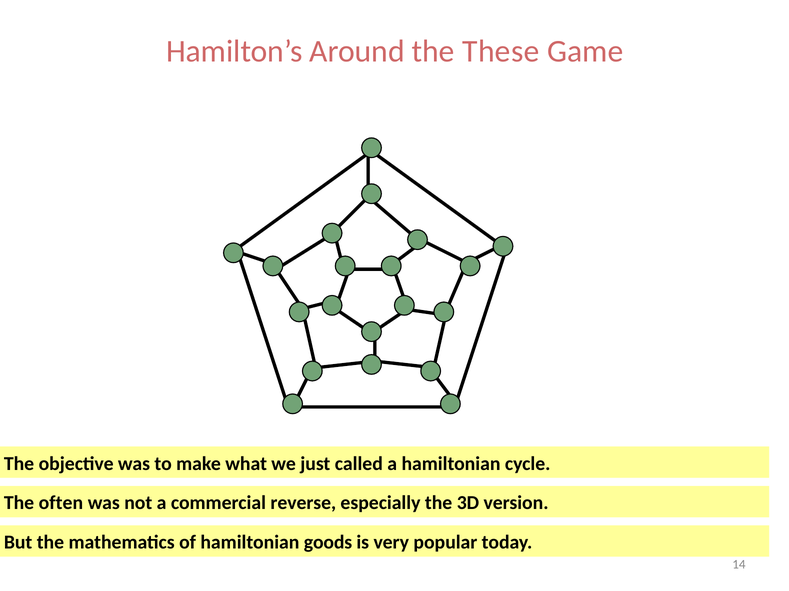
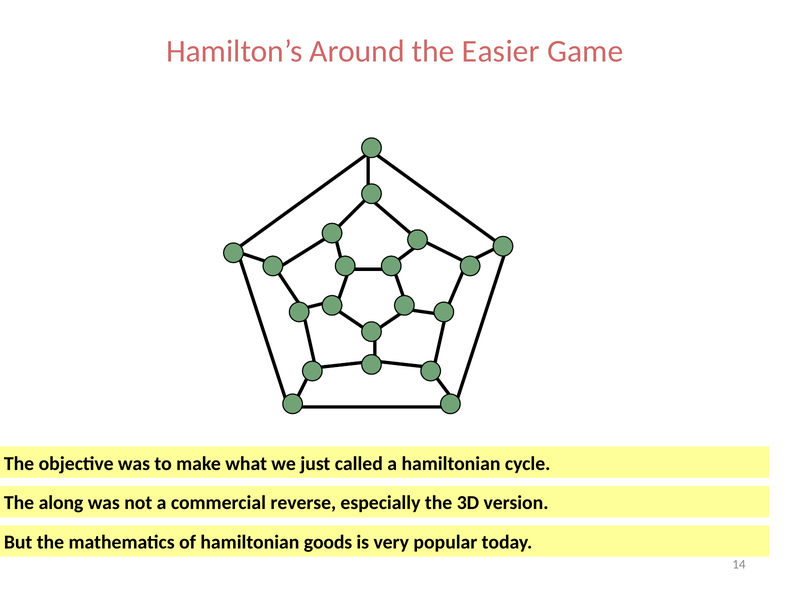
These: These -> Easier (501, 51)
often: often -> along (61, 504)
